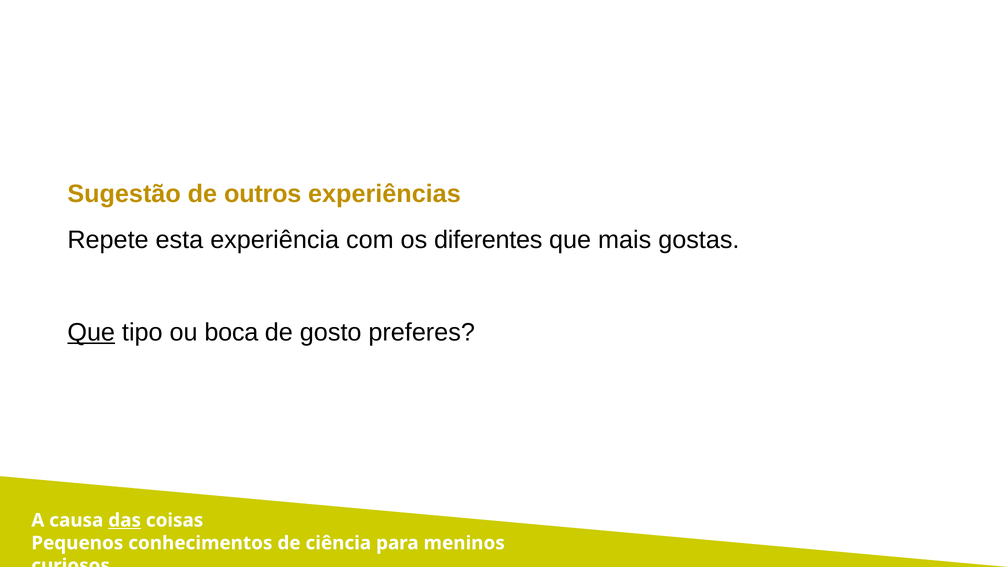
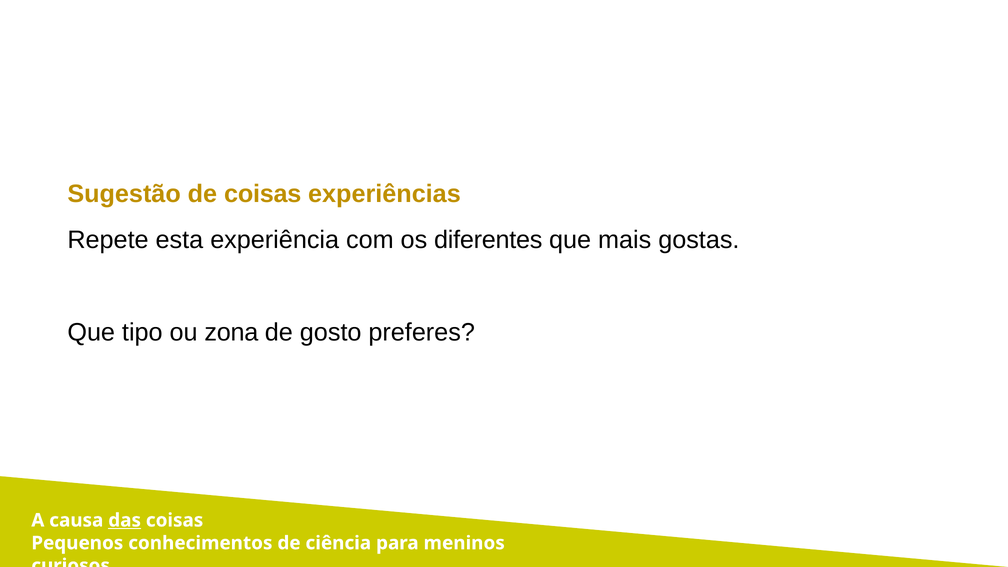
de outros: outros -> coisas (263, 194)
Que underline: present -> none (91, 332)
boca: boca -> zona (231, 332)
